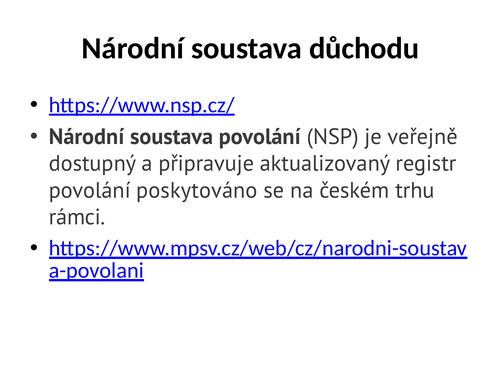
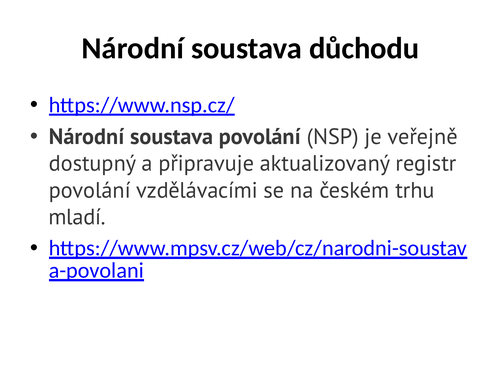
poskytováno: poskytováno -> vzdělávacími (197, 190)
rámci: rámci -> mladí (77, 217)
